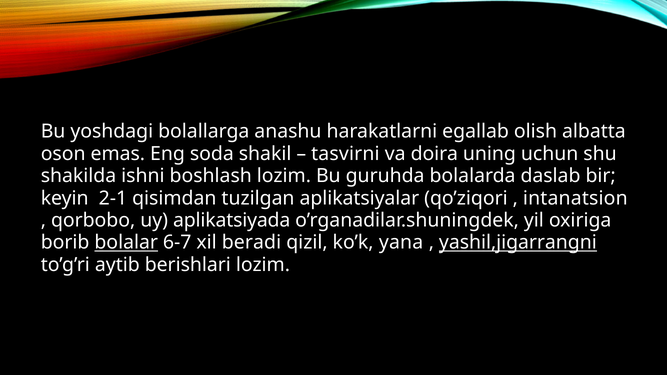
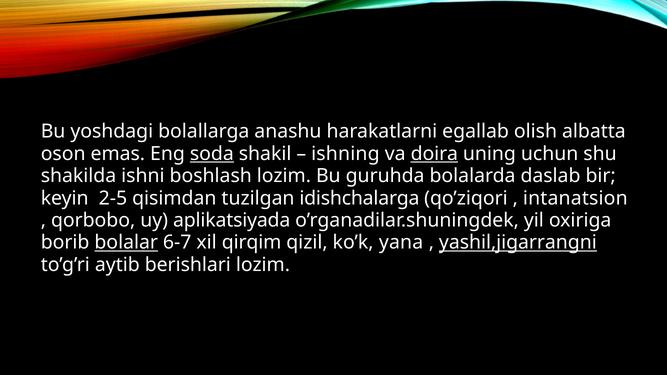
soda underline: none -> present (212, 154)
tasvirni: tasvirni -> ishning (345, 154)
doira underline: none -> present (434, 154)
2-1: 2-1 -> 2-5 (113, 198)
aplikatsiyalar: aplikatsiyalar -> idishchalarga (359, 198)
beradi: beradi -> qirqim (252, 243)
